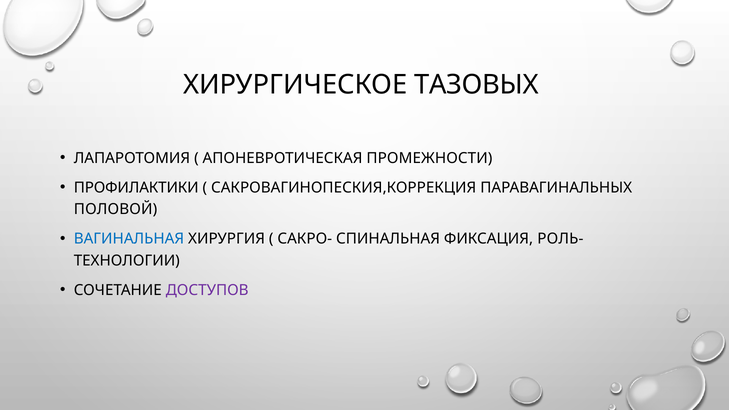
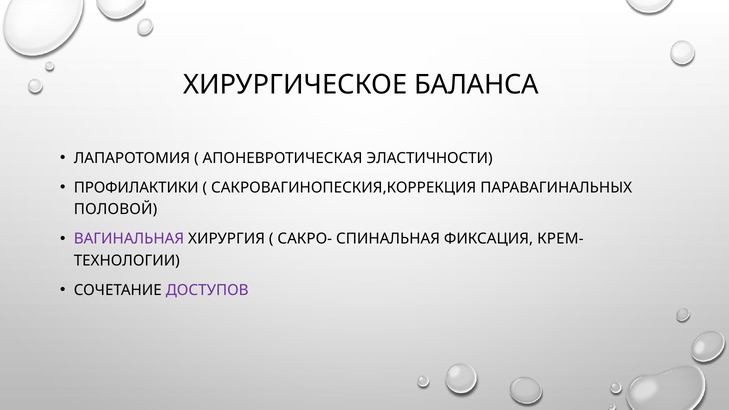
ТАЗОВЫХ: ТАЗОВЫХ -> БАЛАНСА (477, 85)
ПРОМЕЖНОСТИ: ПРОМЕЖНОСТИ -> ЭЛАСТИЧНОСТИ (430, 158)
ВАГИНАЛЬНАЯ colour: blue -> purple (129, 239)
РОЛЬ-: РОЛЬ- -> КРЕМ- (560, 239)
